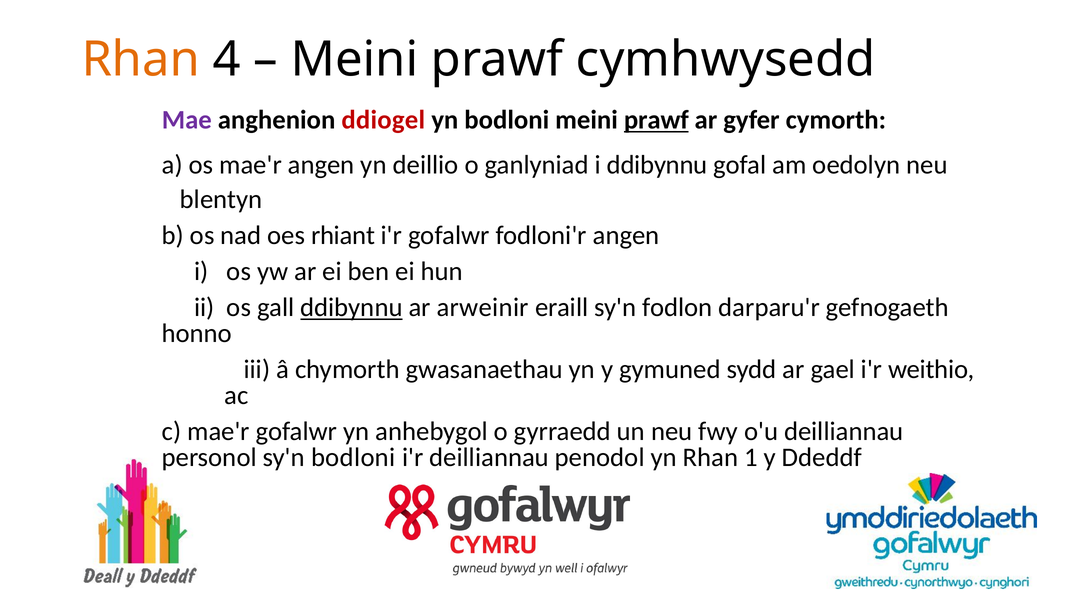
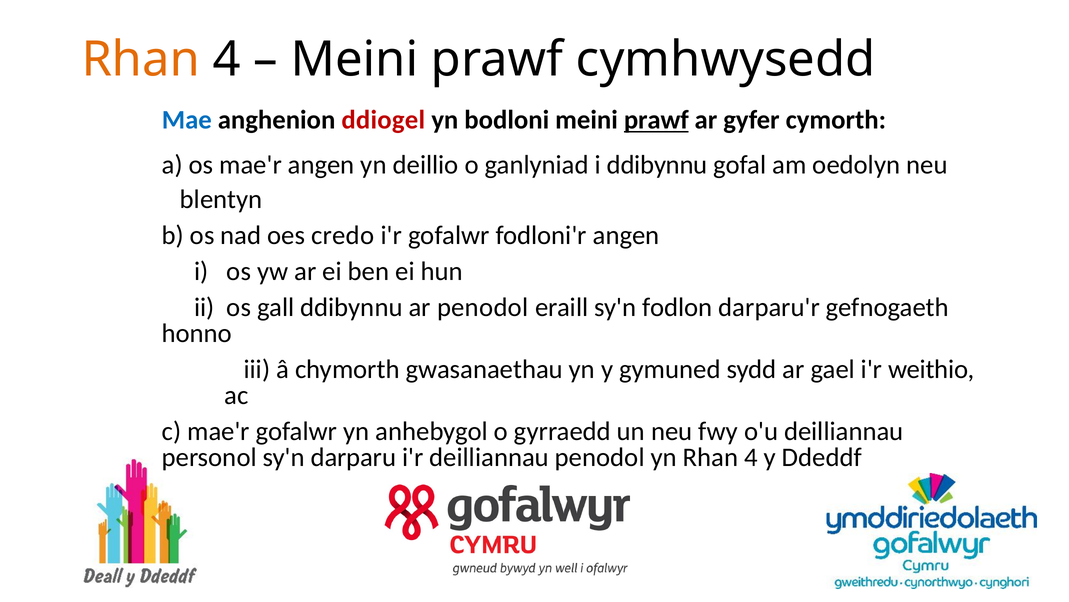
Mae colour: purple -> blue (187, 120)
rhiant: rhiant -> credo (343, 235)
ddibynnu underline: present -> none (351, 307)
ar arweinir: arweinir -> penodol (483, 307)
sy'n bodloni: bodloni -> darparu (353, 457)
yn Rhan 1: 1 -> 4 (751, 457)
